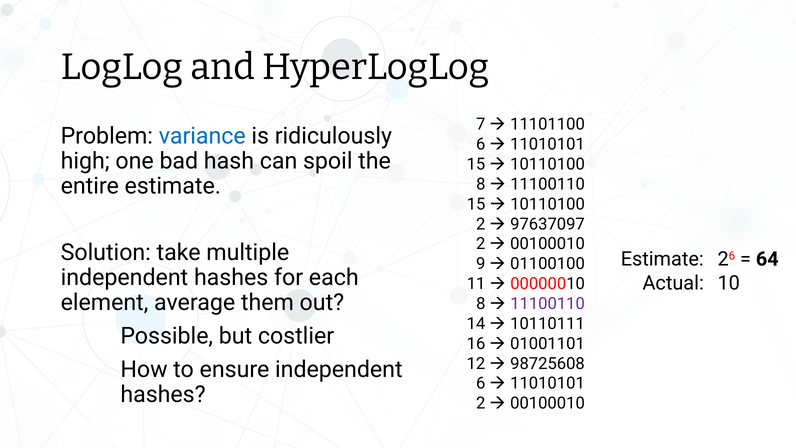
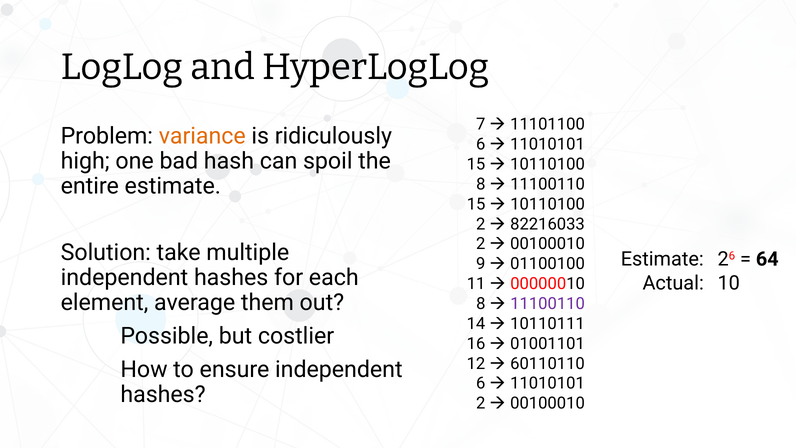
variance colour: blue -> orange (202, 136)
97637097: 97637097 -> 82216033 (548, 224)
98725608: 98725608 -> 60110110 (548, 363)
